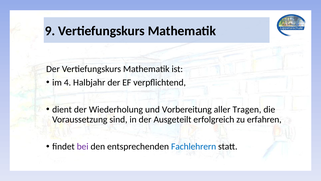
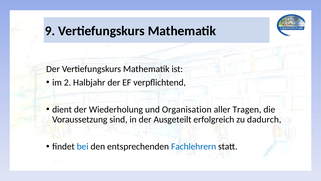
4: 4 -> 2 (67, 82)
Vorbereitung: Vorbereitung -> Organisation (187, 109)
erfahren: erfahren -> dadurch (264, 119)
bei colour: purple -> blue (83, 146)
